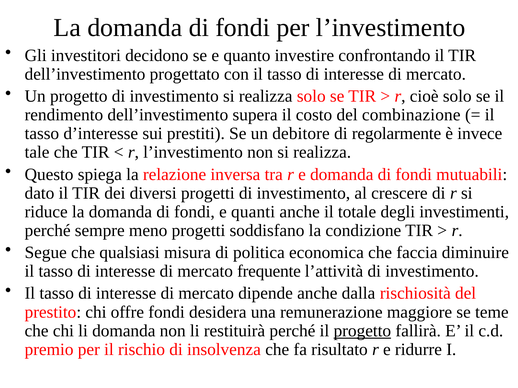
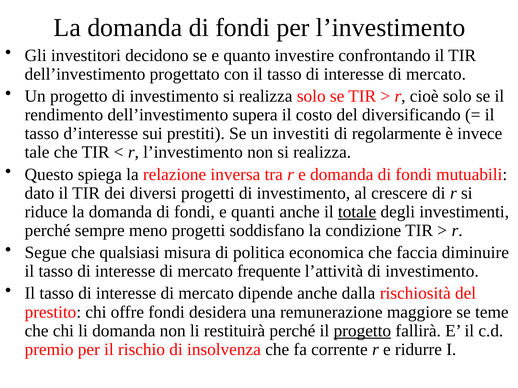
combinazione: combinazione -> diversificando (411, 115)
debitore: debitore -> investiti (301, 134)
totale underline: none -> present (357, 212)
risultato: risultato -> corrente (339, 350)
